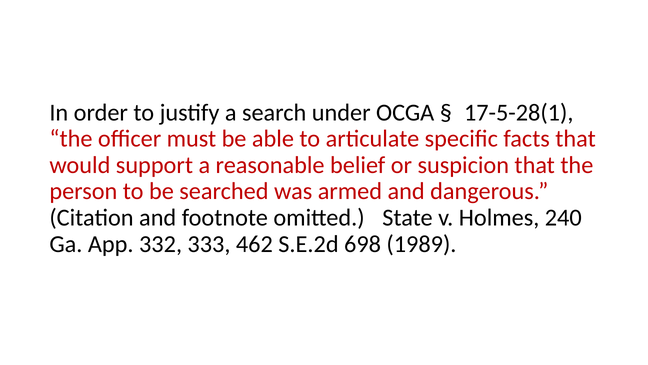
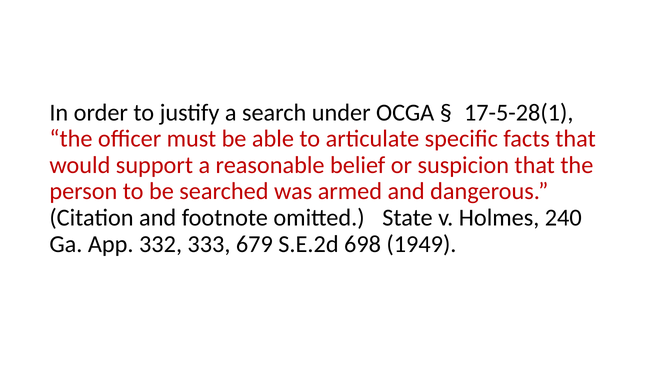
462: 462 -> 679 (254, 244)
1989: 1989 -> 1949 (421, 244)
